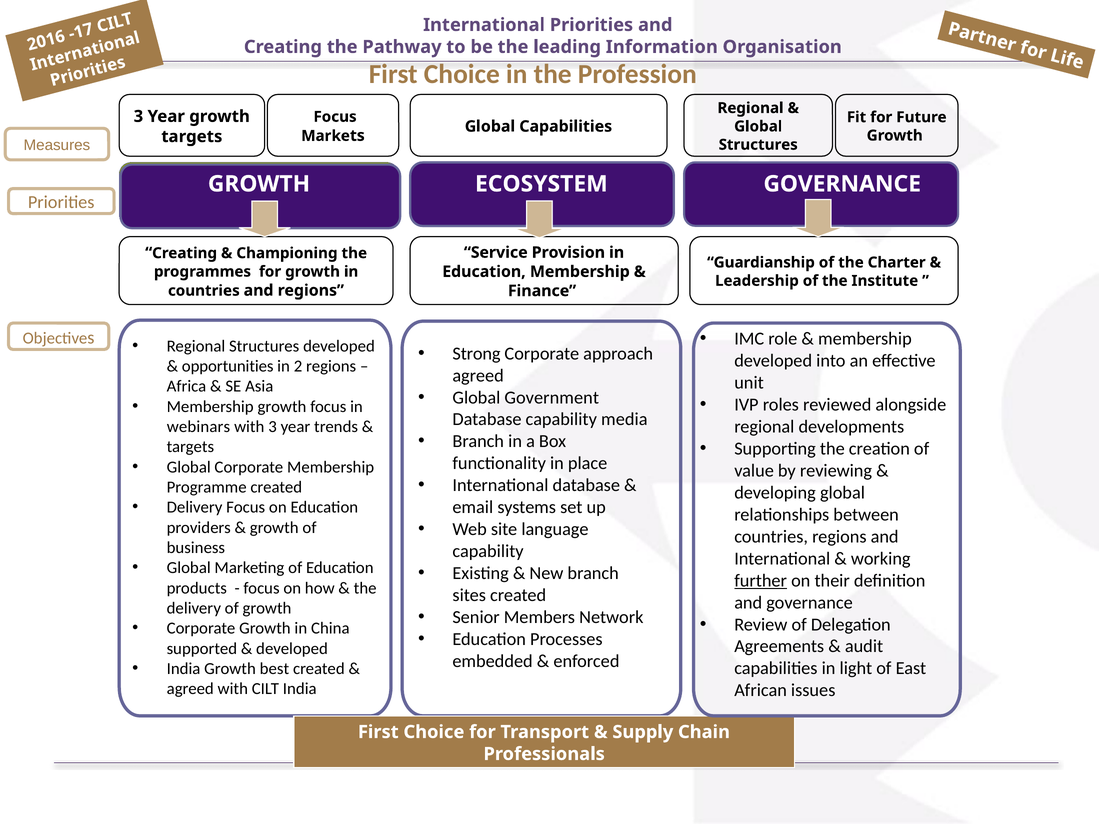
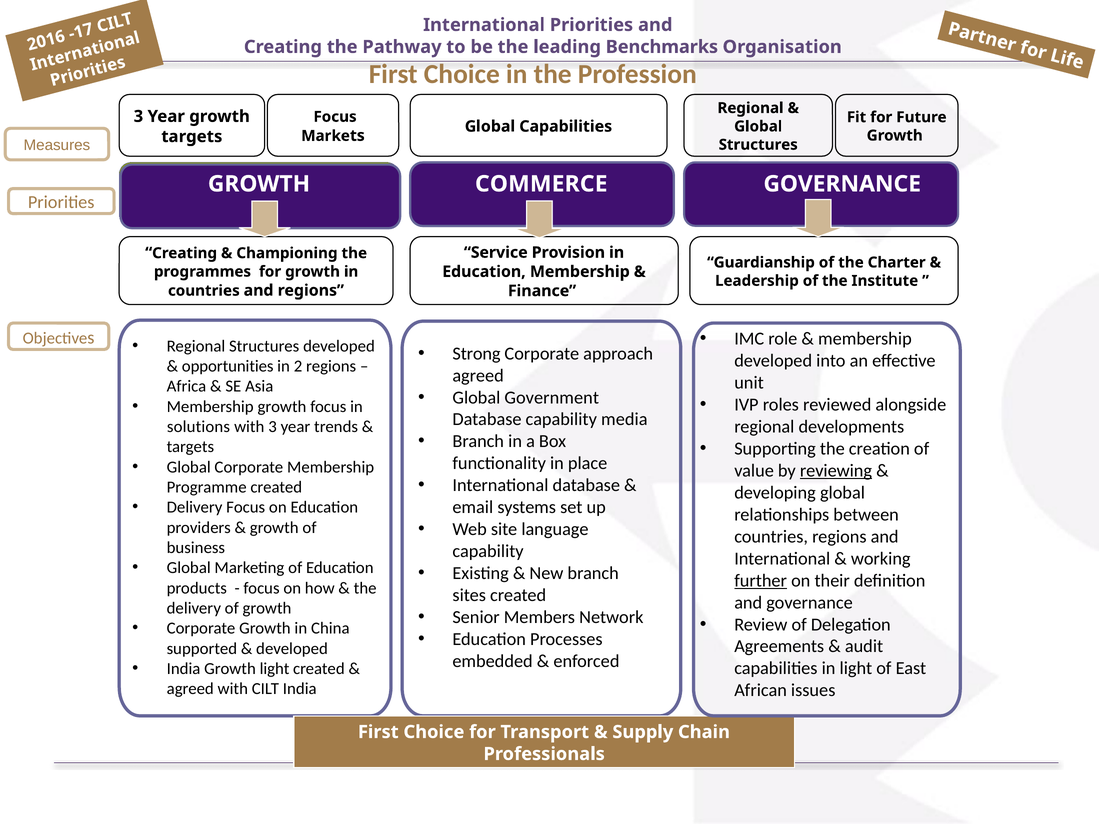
Information: Information -> Benchmarks (662, 47)
ECOSYSTEM: ECOSYSTEM -> COMMERCE (541, 184)
webinars: webinars -> solutions (198, 427)
reviewing underline: none -> present (836, 471)
Growth best: best -> light (275, 669)
